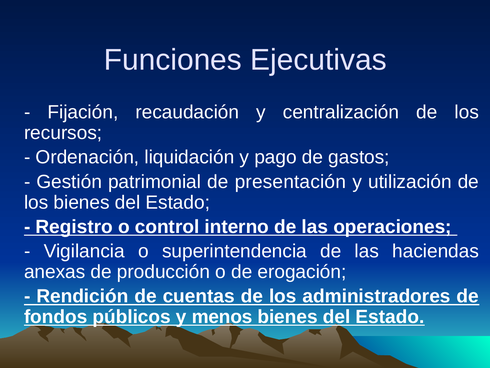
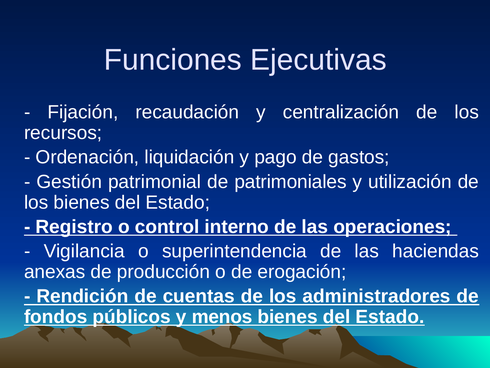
presentación: presentación -> patrimoniales (290, 182)
